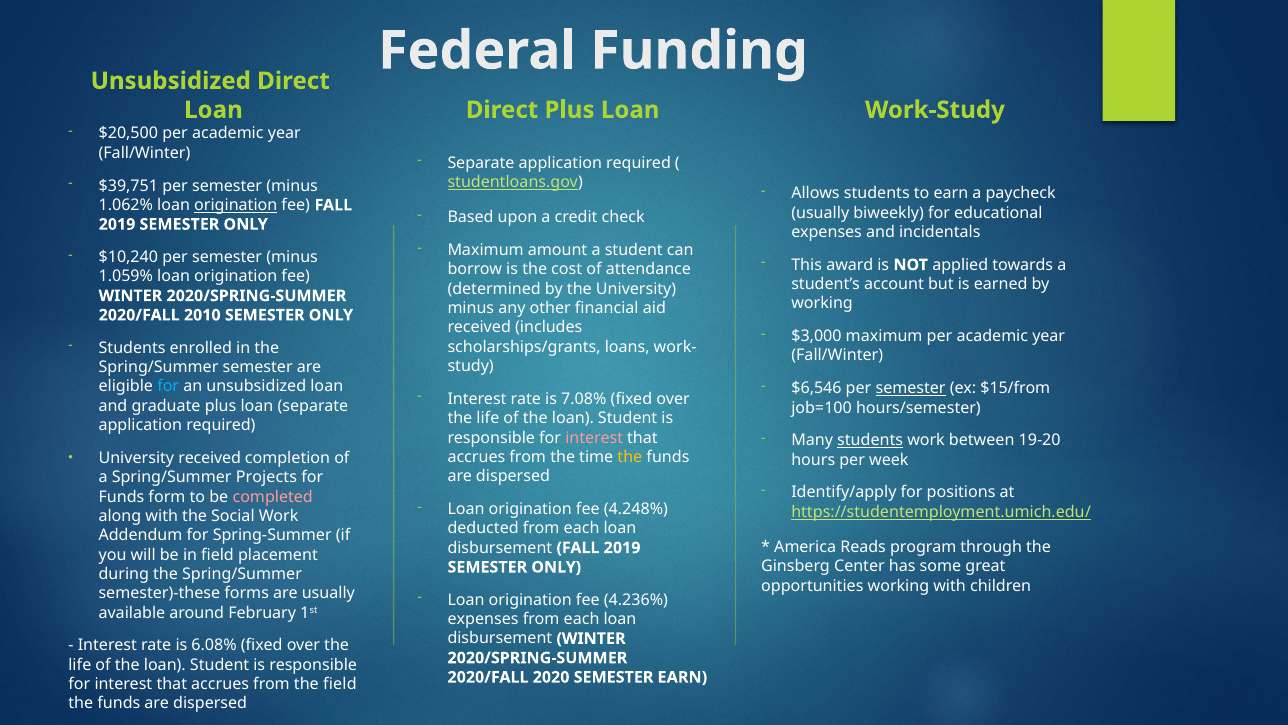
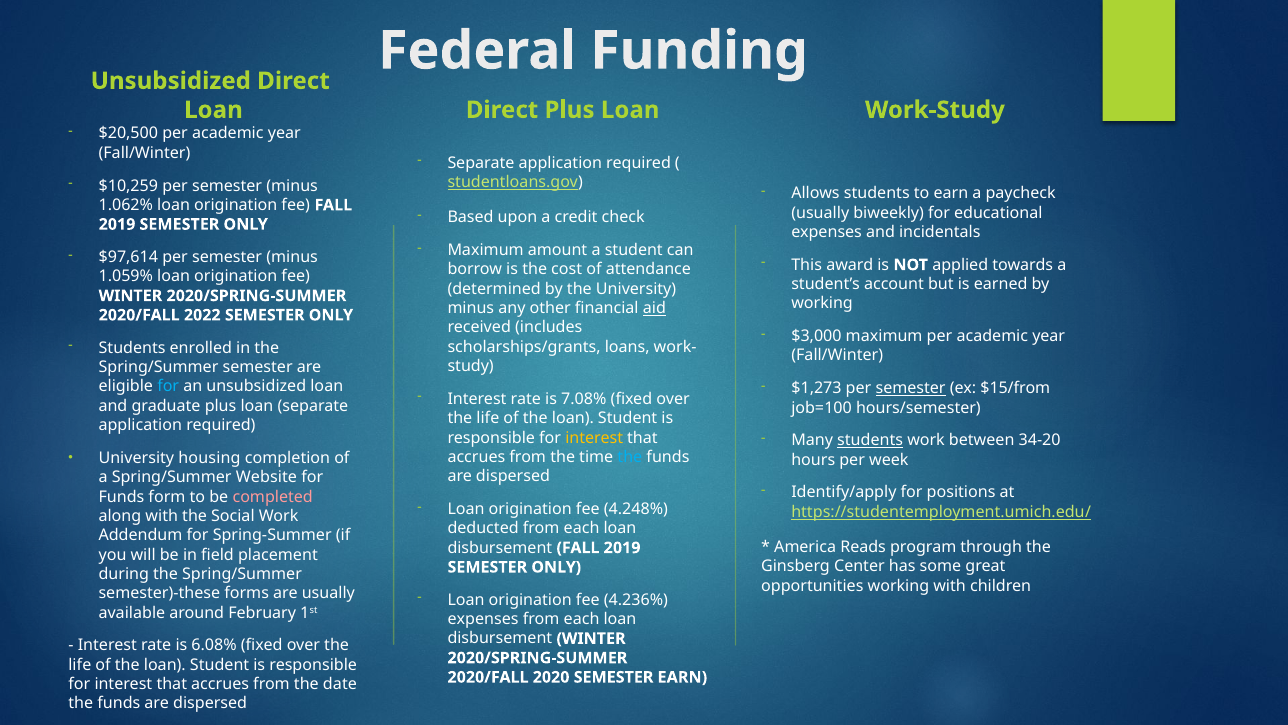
$39,751: $39,751 -> $10,259 (128, 186)
origination underline: present -> none (236, 205)
$10,240: $10,240 -> $97,614 (128, 257)
aid underline: none -> present (654, 308)
2010: 2010 -> 2022 (202, 315)
$6,546: $6,546 -> $1,273 (817, 388)
interest colour: pink -> yellow (594, 437)
19-20: 19-20 -> 34-20 (1040, 440)
University received: received -> housing (209, 458)
the colour: yellow -> light blue (630, 457)
Projects: Projects -> Website (266, 477)
the field: field -> date (340, 684)
